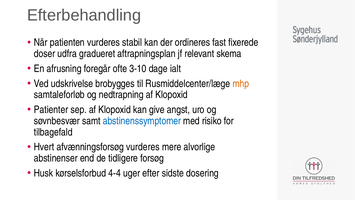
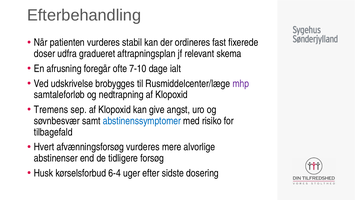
3-10: 3-10 -> 7-10 (138, 69)
mhp colour: orange -> purple (241, 83)
Patienter: Patienter -> Tremens (51, 110)
4-4: 4-4 -> 6-4 (115, 173)
